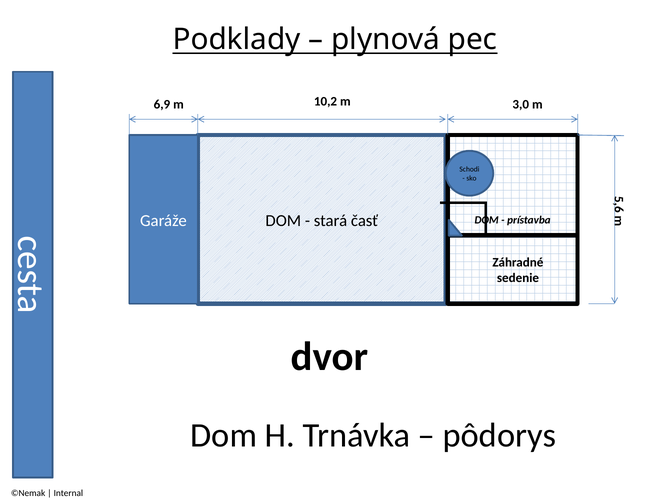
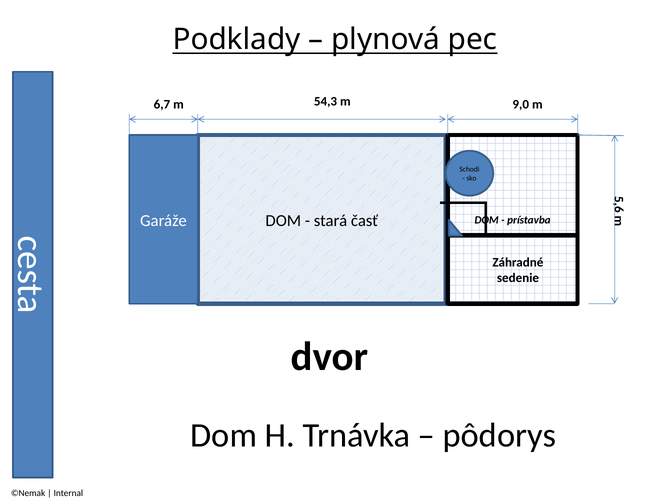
6,9: 6,9 -> 6,7 (162, 104)
10,2: 10,2 -> 54,3 (326, 101)
3,0: 3,0 -> 9,0 (521, 104)
